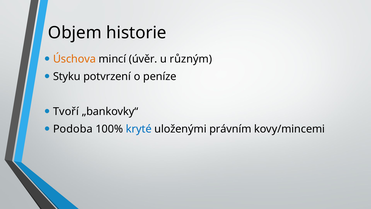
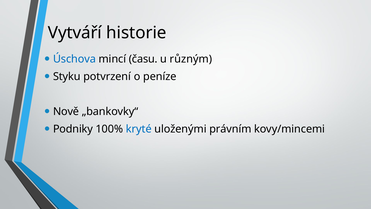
Objem: Objem -> Vytváří (75, 33)
Úschova colour: orange -> blue (74, 59)
úvěr: úvěr -> času (143, 59)
Tvoří: Tvoří -> Nově (66, 111)
Podoba: Podoba -> Podniky (73, 129)
